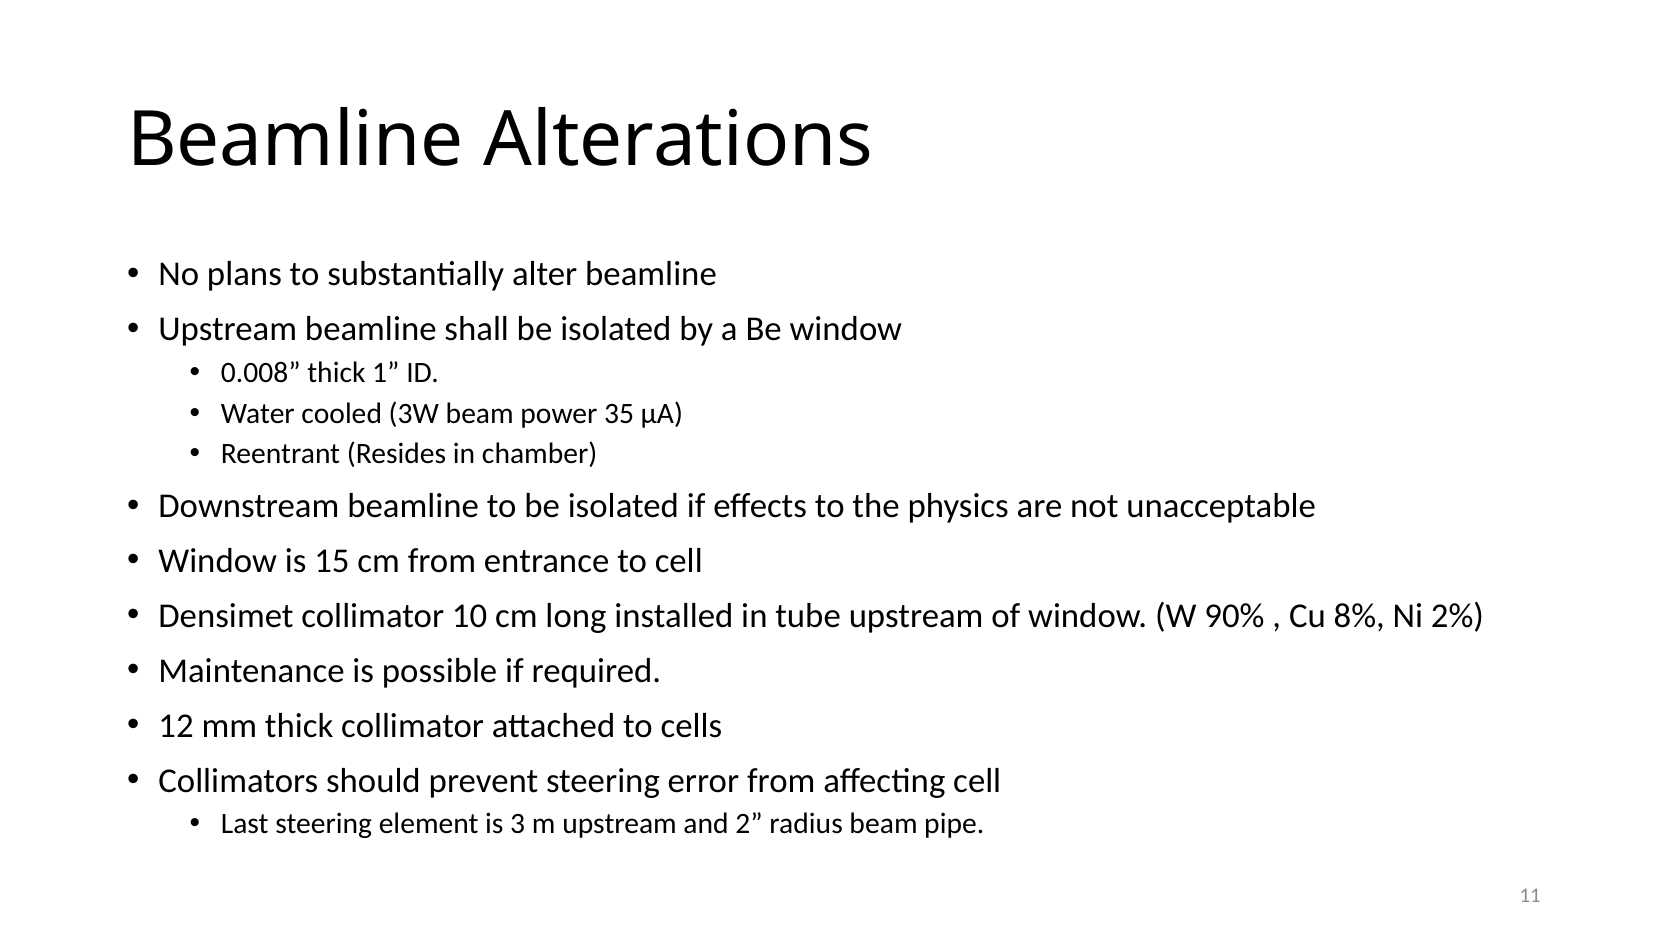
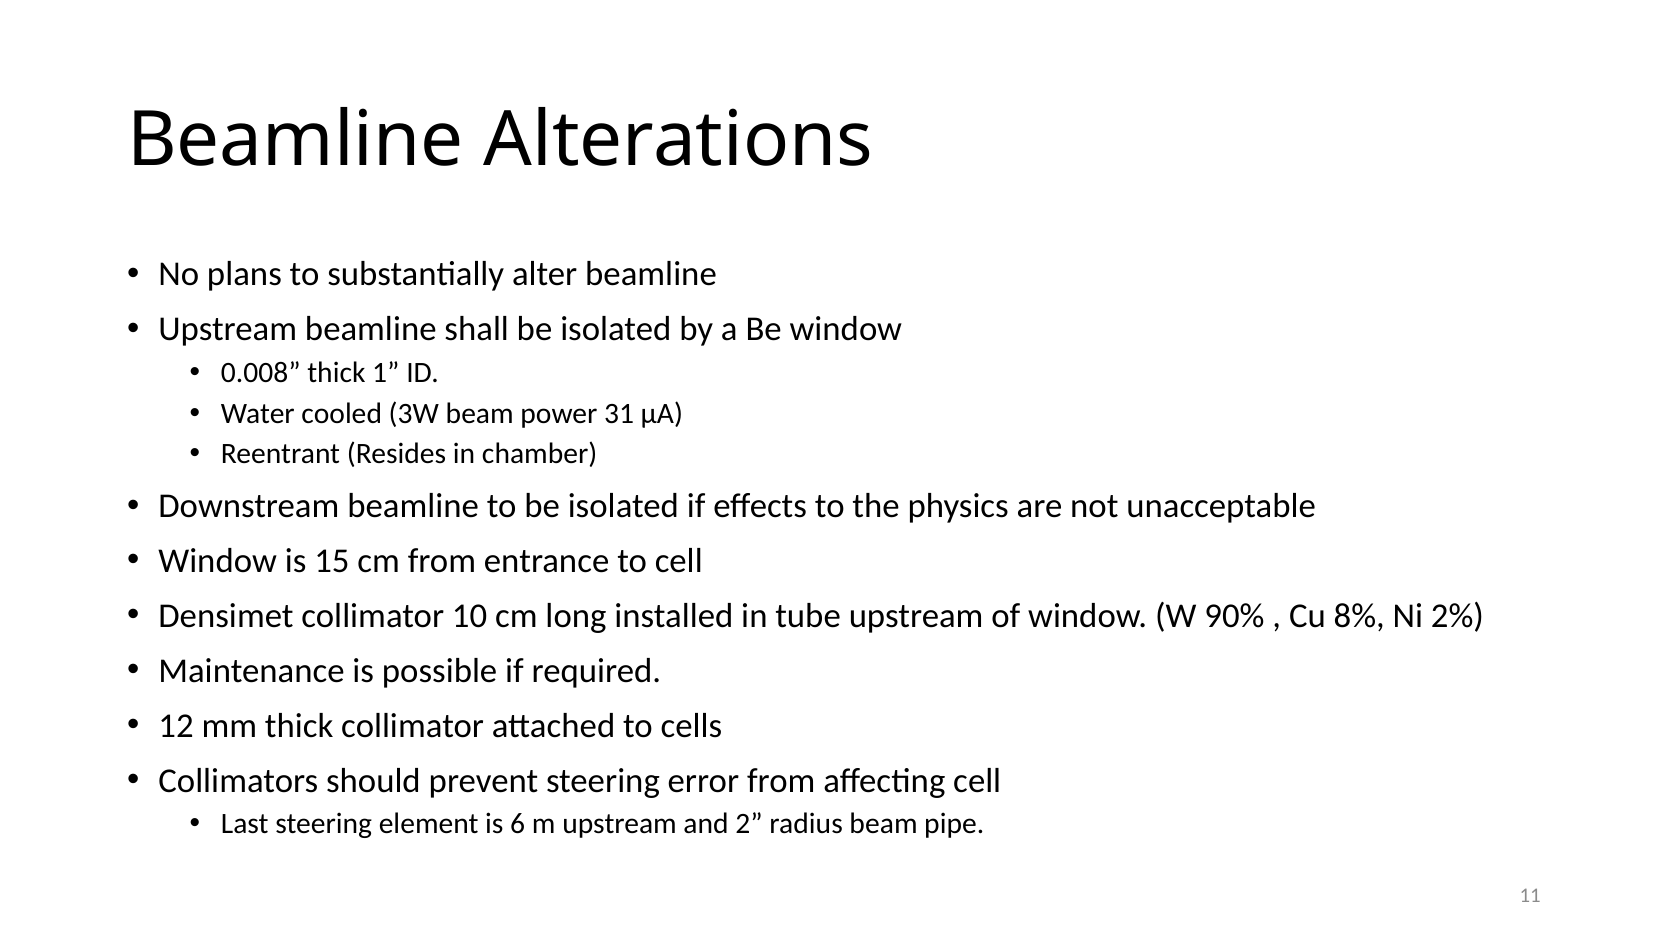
35: 35 -> 31 (619, 413)
3: 3 -> 6 (518, 824)
